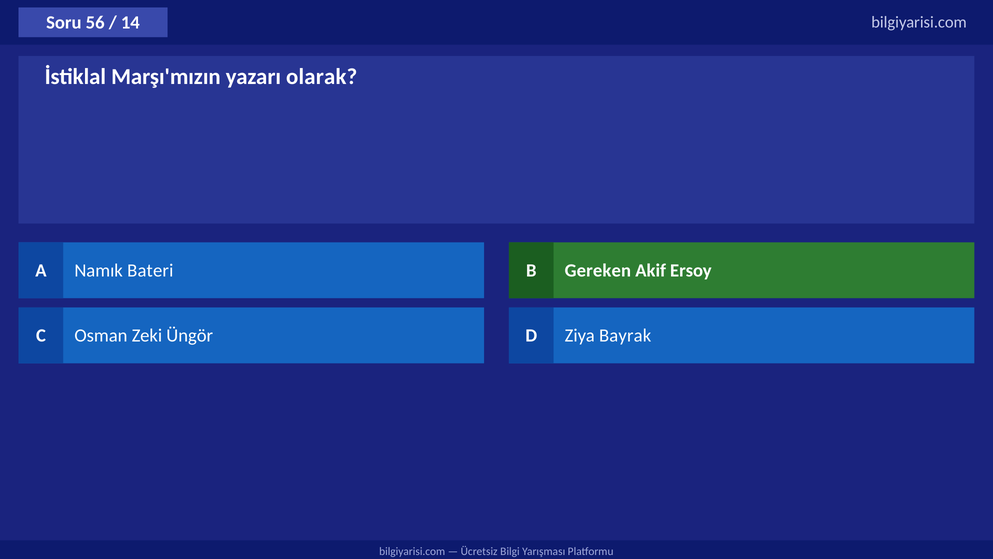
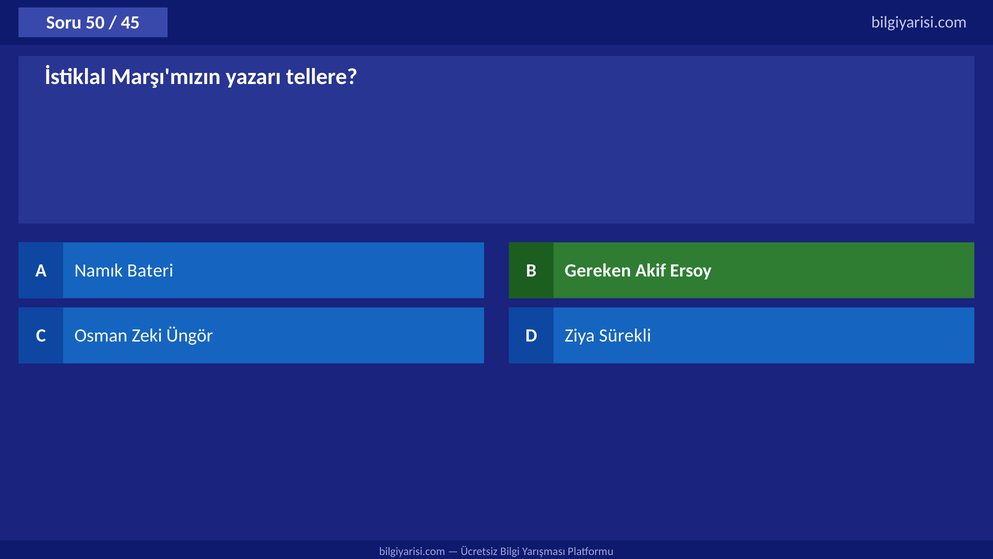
56: 56 -> 50 (95, 23)
14: 14 -> 45 (130, 23)
olarak: olarak -> tellere (322, 76)
Bayrak: Bayrak -> Sürekli (625, 335)
